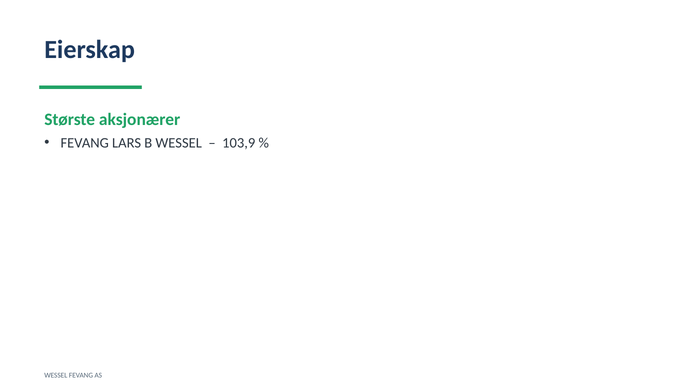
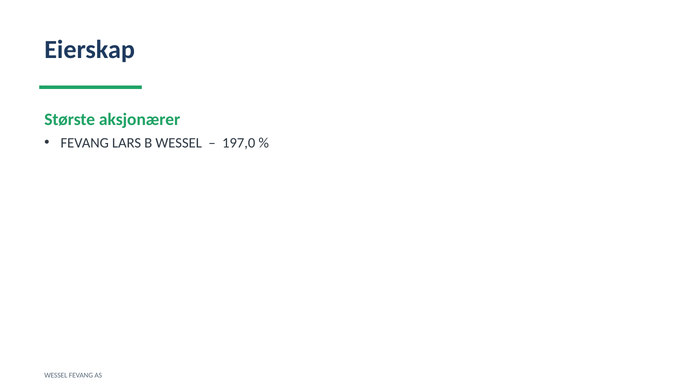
103,9: 103,9 -> 197,0 (239, 143)
